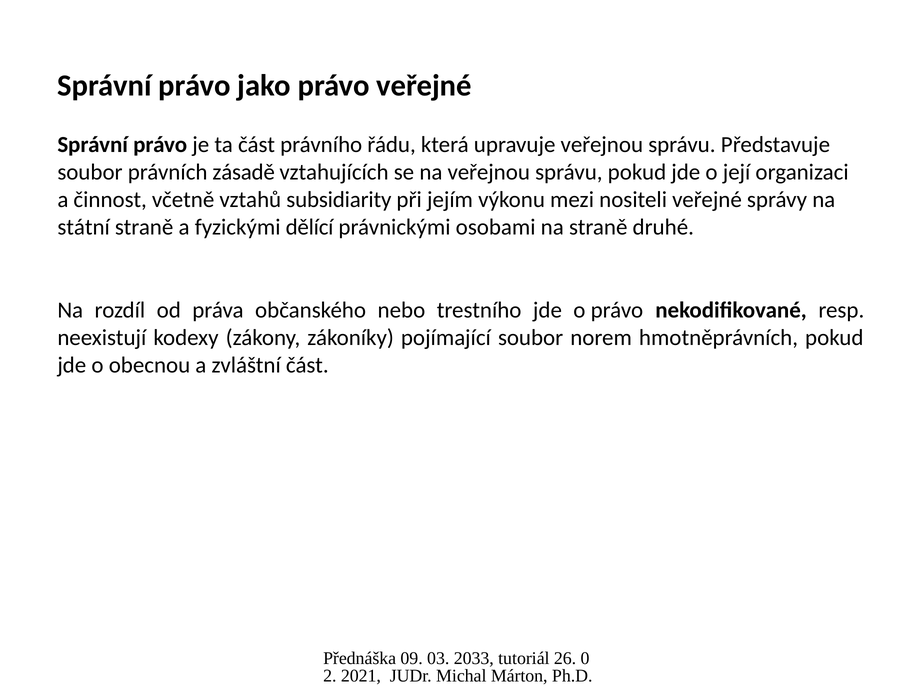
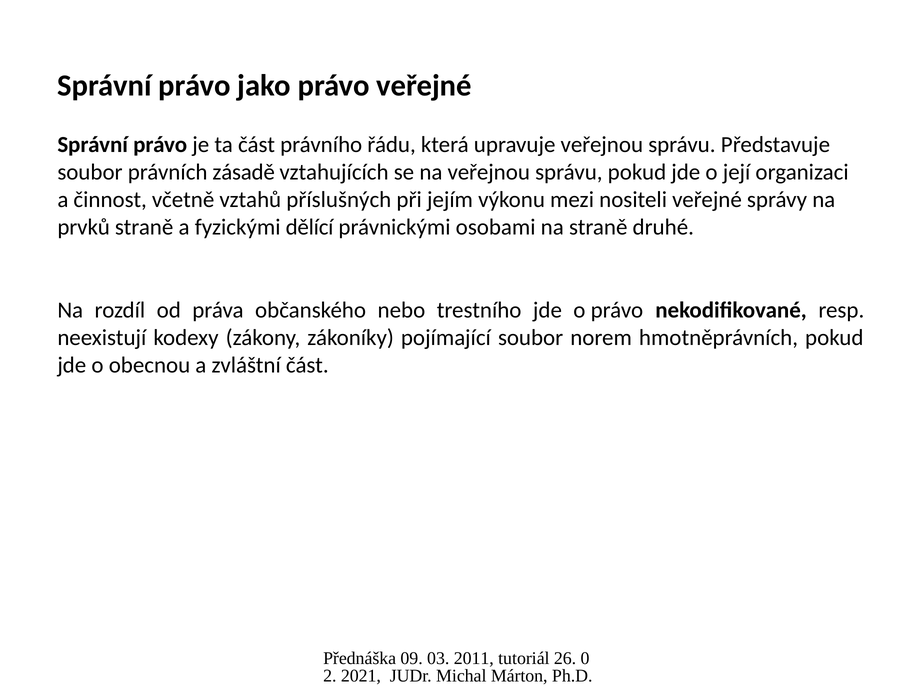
subsidiarity: subsidiarity -> příslušných (339, 200)
státní: státní -> prvků (84, 227)
2033: 2033 -> 2011 (474, 658)
